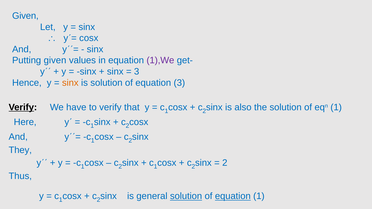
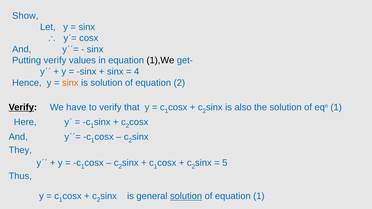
Given: Given -> Show (25, 16)
Putting given: given -> verify (55, 60)
1),We colour: purple -> black (160, 60)
3: 3 -> 4 (137, 72)
equation 3: 3 -> 2 (179, 83)
2: 2 -> 5 (225, 163)
equation underline: present -> none (233, 196)
